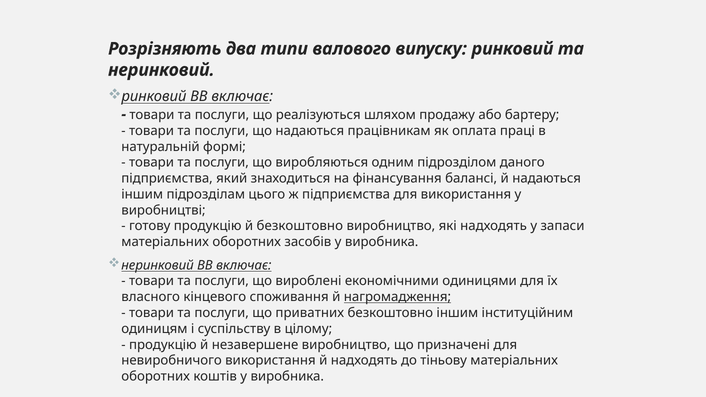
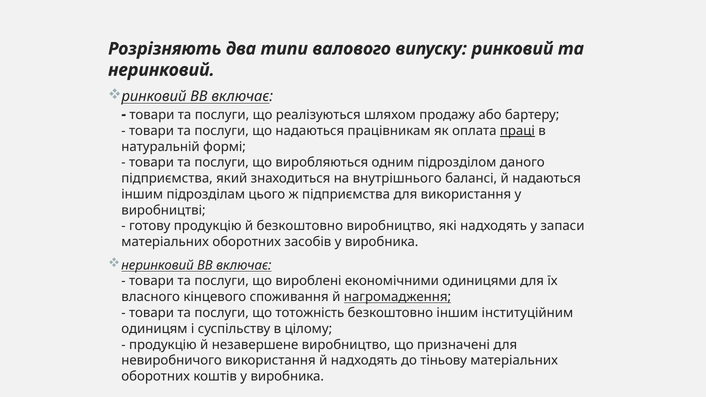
праці underline: none -> present (517, 131)
фінансування: фінансування -> внутрішнього (397, 179)
приватних: приватних -> тотожність (310, 313)
